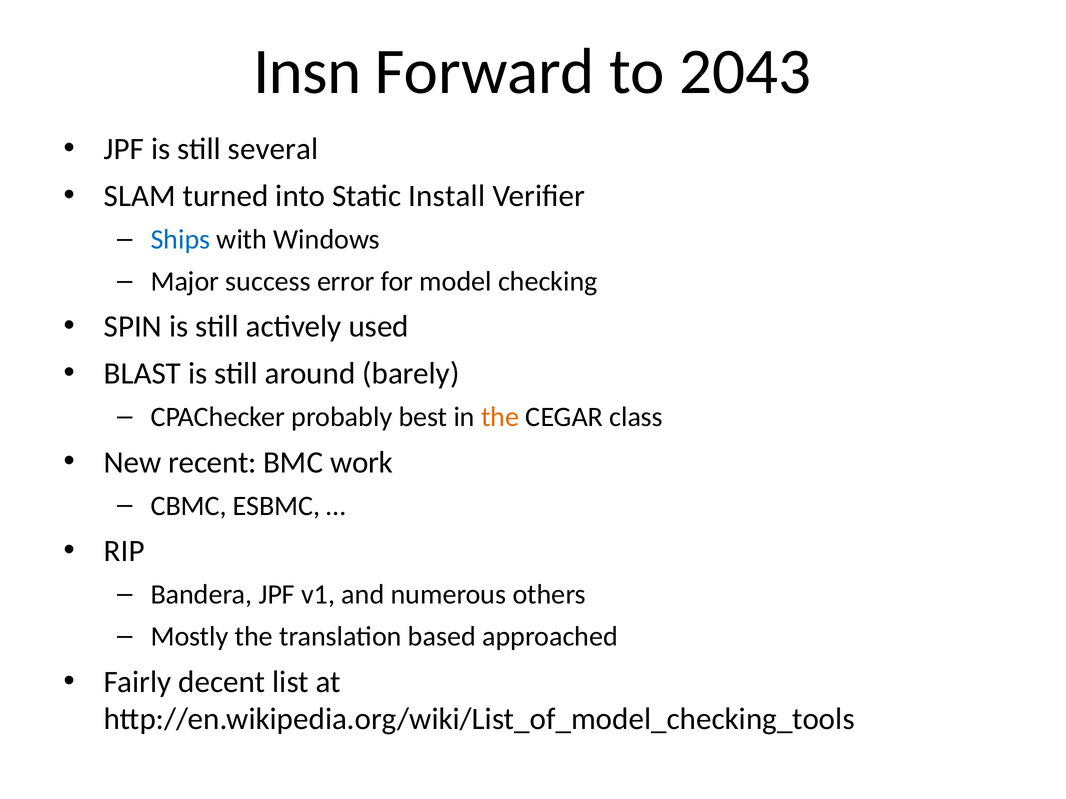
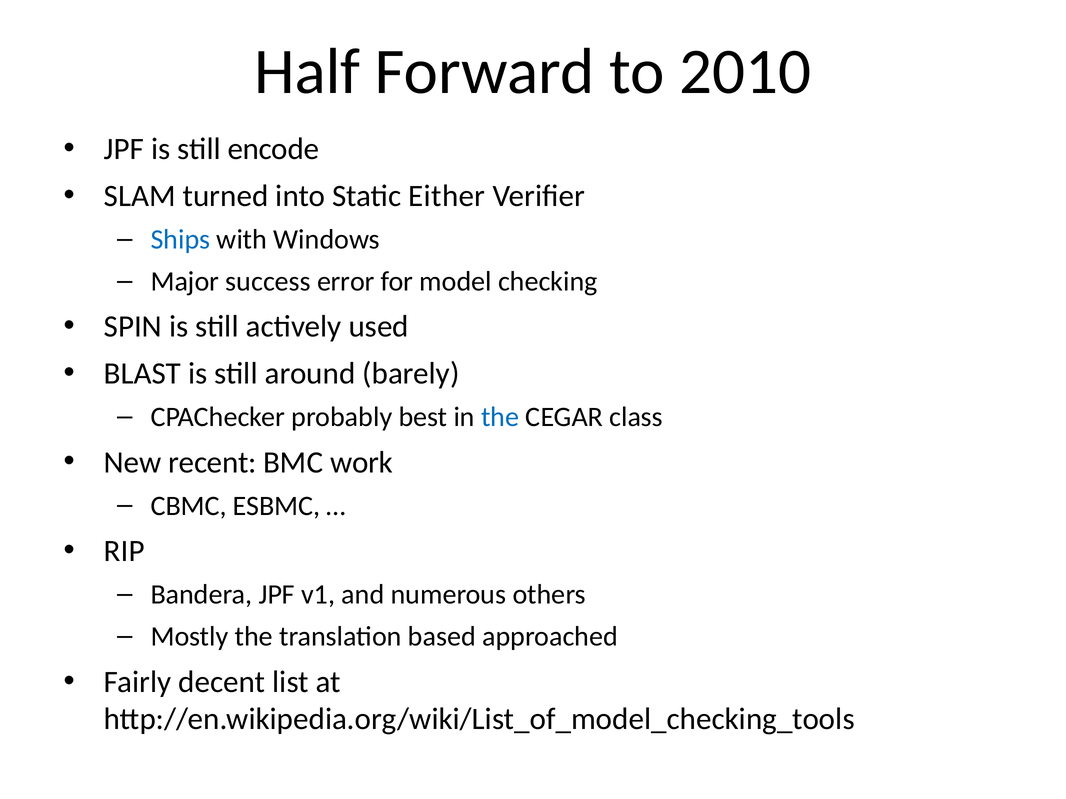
Insn: Insn -> Half (307, 72)
2043: 2043 -> 2010 (745, 72)
several: several -> encode (273, 149)
Install: Install -> Either (447, 196)
the colour: orange -> blue (500, 417)
